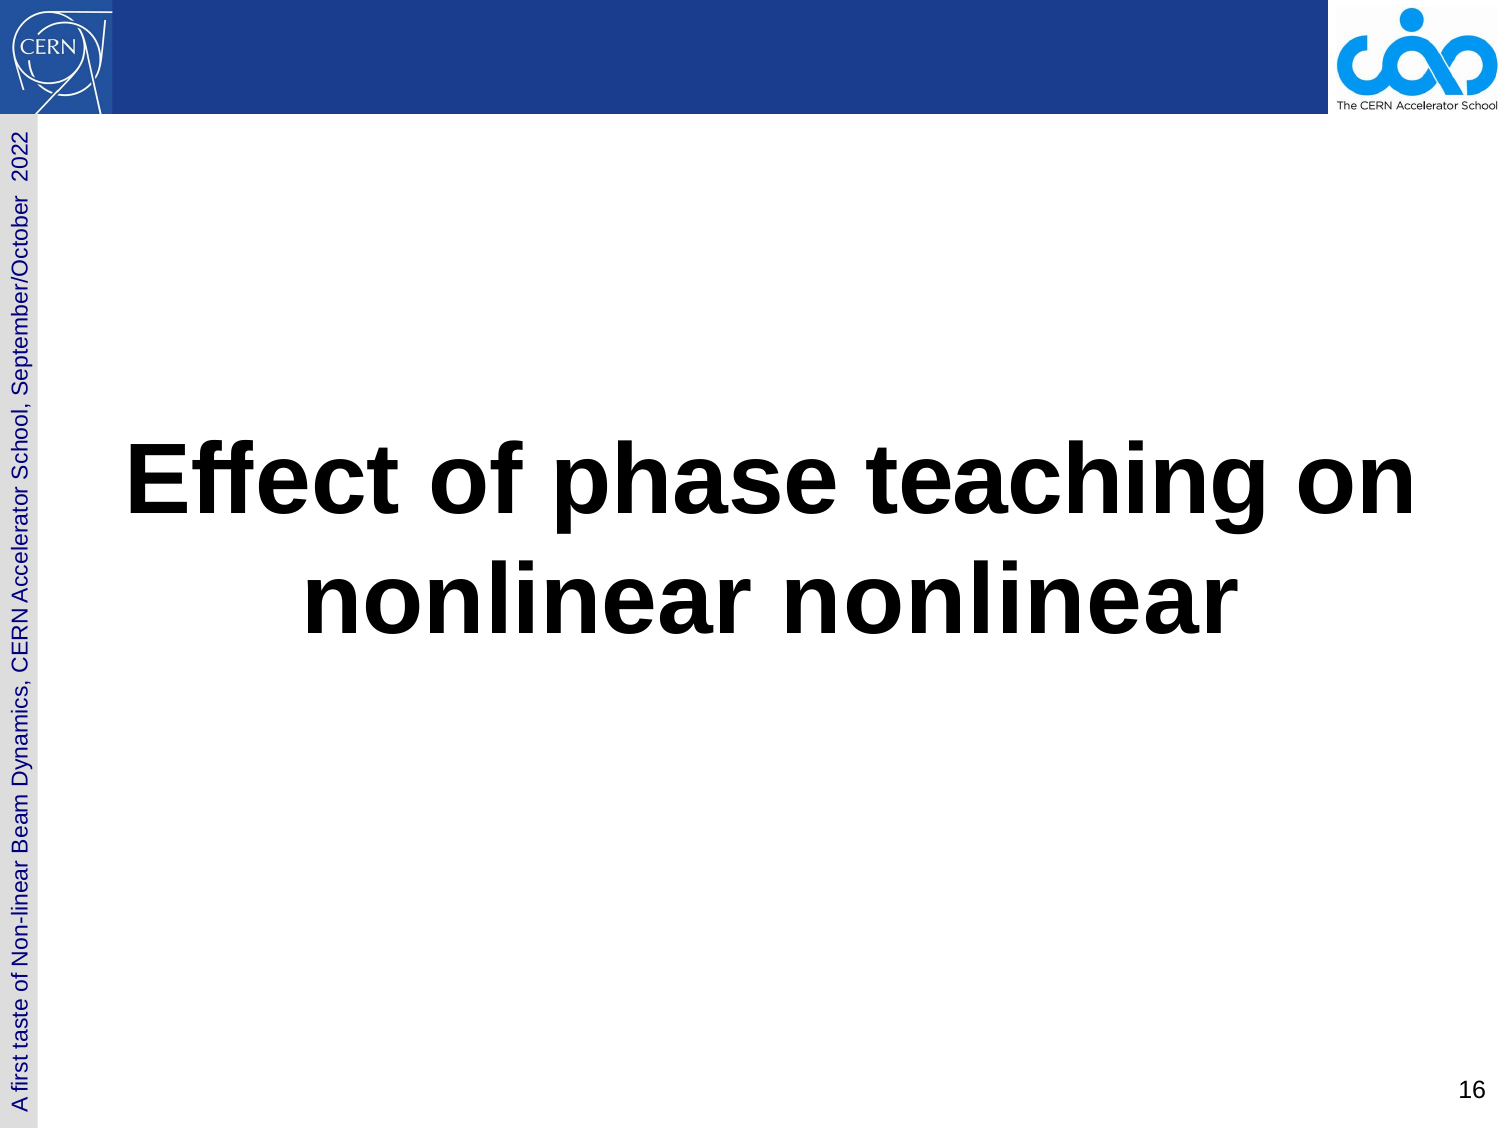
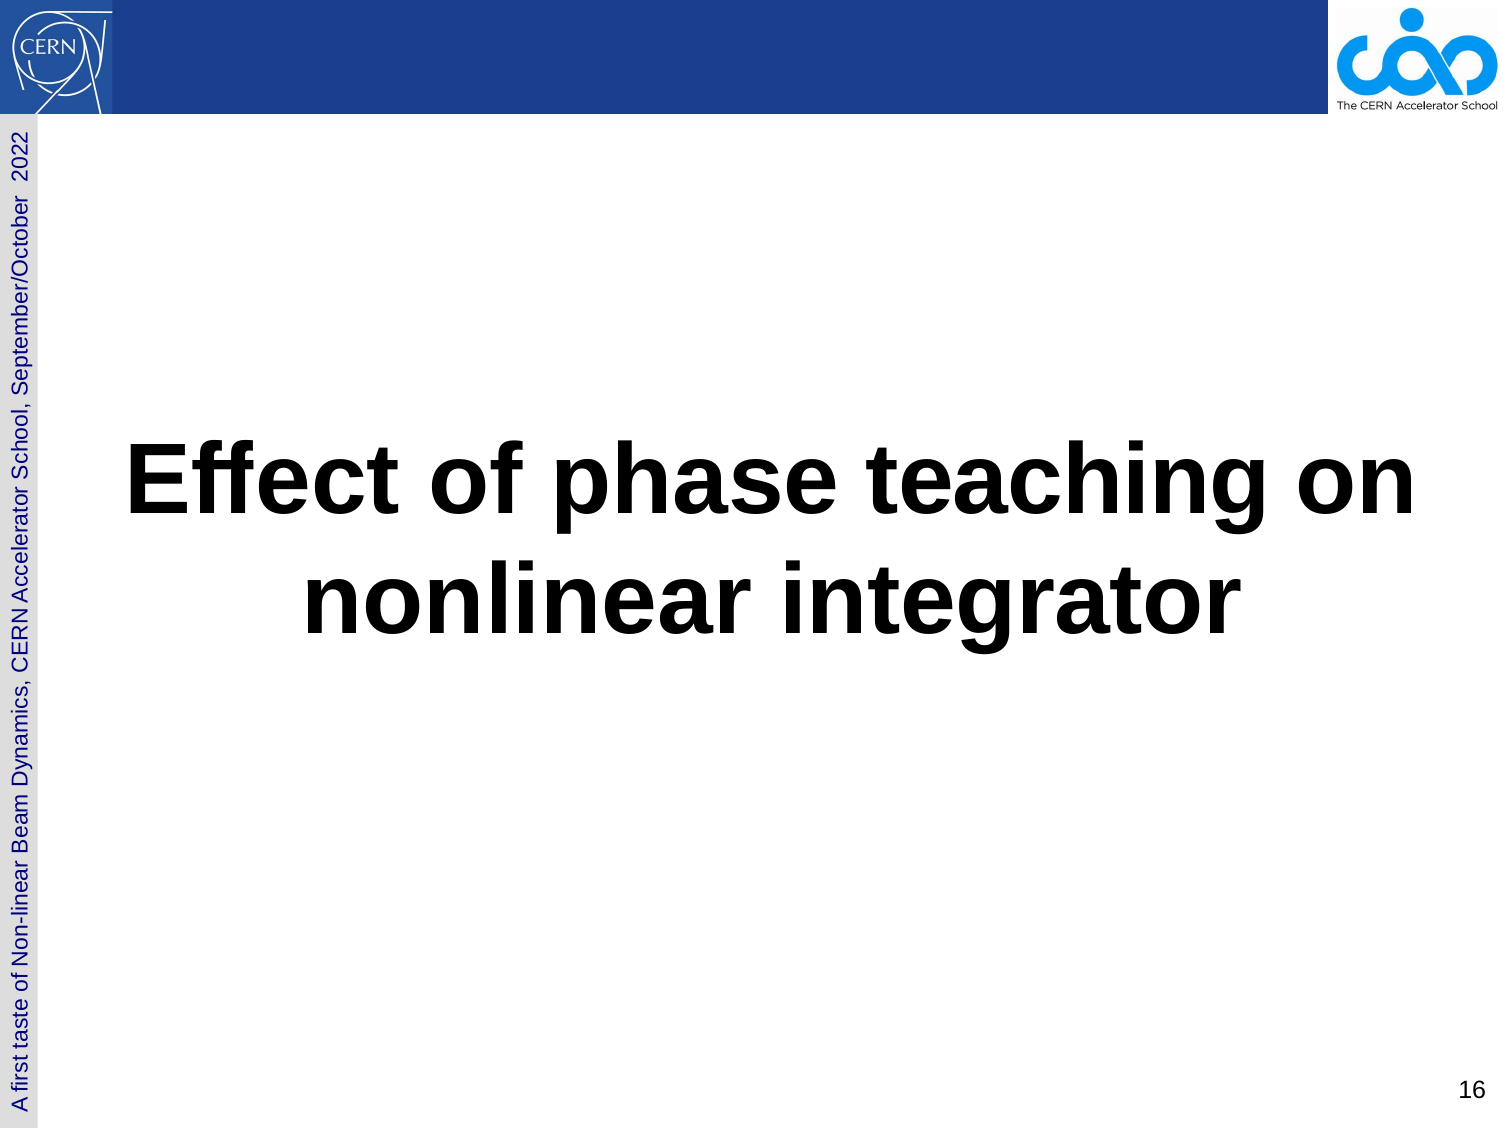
nonlinear nonlinear: nonlinear -> integrator (1011, 600)
